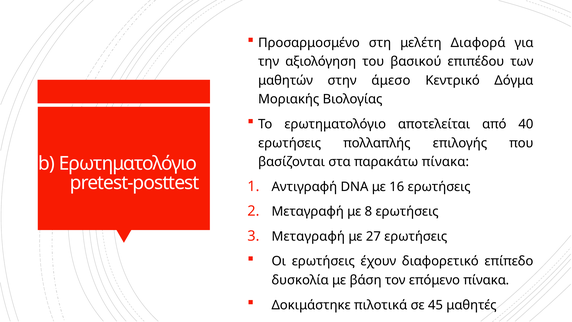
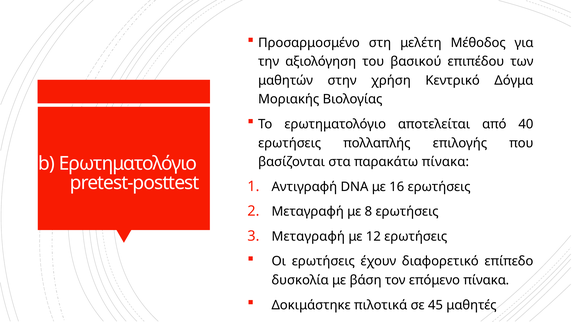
Διαφορά: Διαφορά -> Μέθοδος (478, 43)
άμεσο: άμεσο -> χρήση (391, 80)
27: 27 -> 12 (373, 236)
